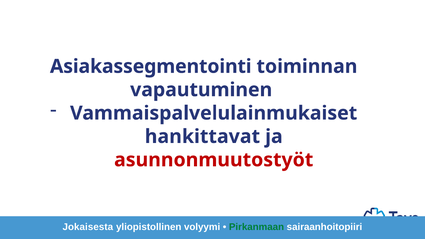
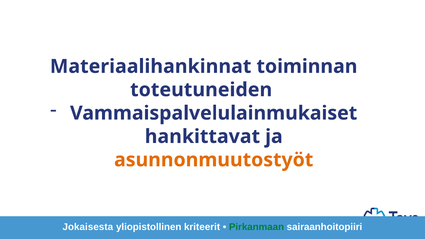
Asiakassegmentointi: Asiakassegmentointi -> Materiaalihankinnat (151, 66)
vapautuminen: vapautuminen -> toteutuneiden (201, 90)
asunnonmuutostyöt colour: red -> orange (214, 160)
volyymi: volyymi -> kriteerit (202, 227)
